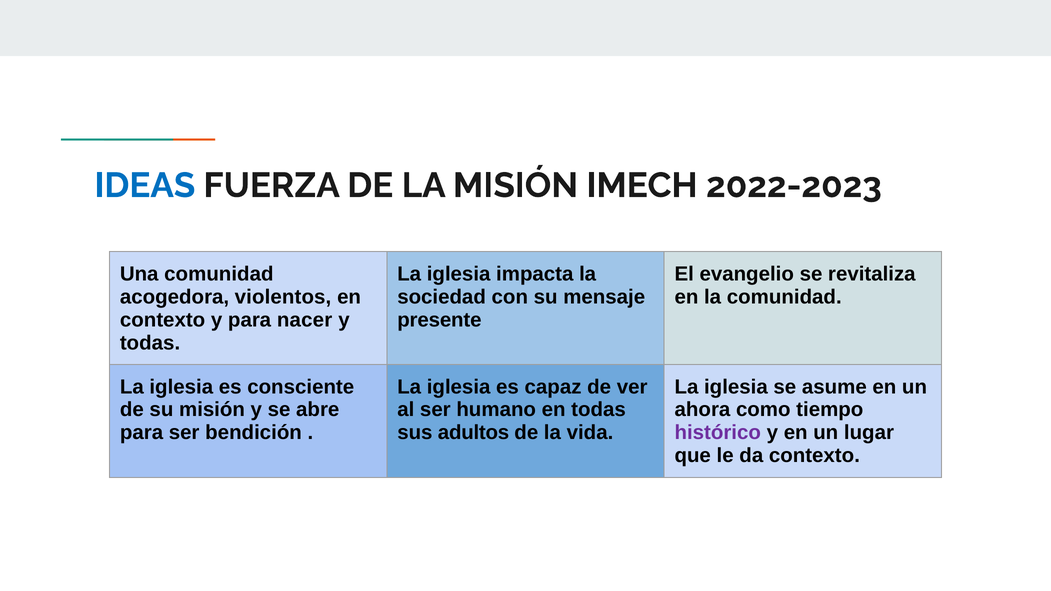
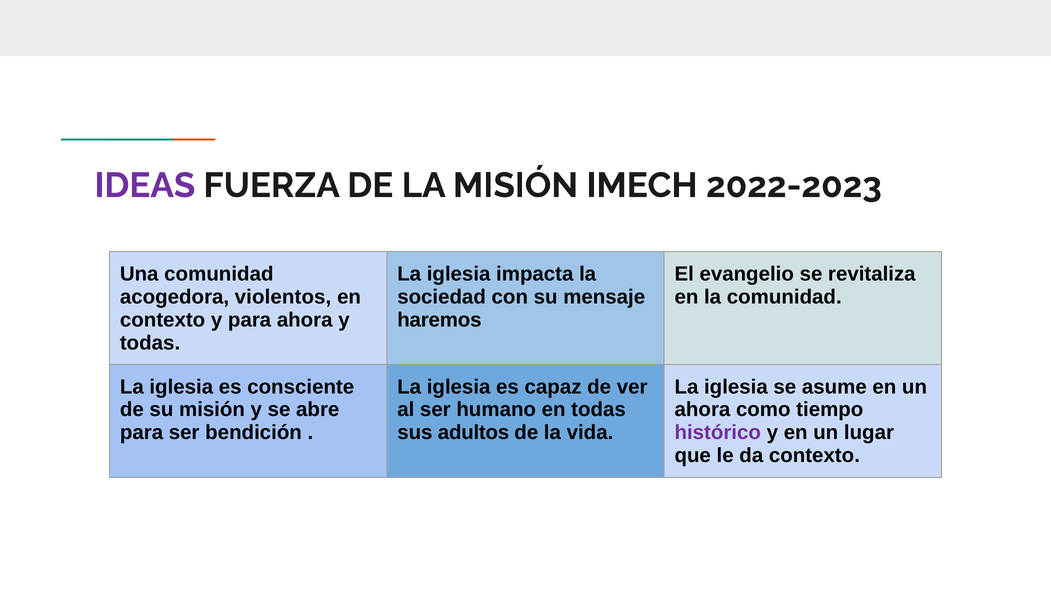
IDEAS colour: blue -> purple (145, 186)
para nacer: nacer -> ahora (305, 320)
presente: presente -> haremos (439, 320)
